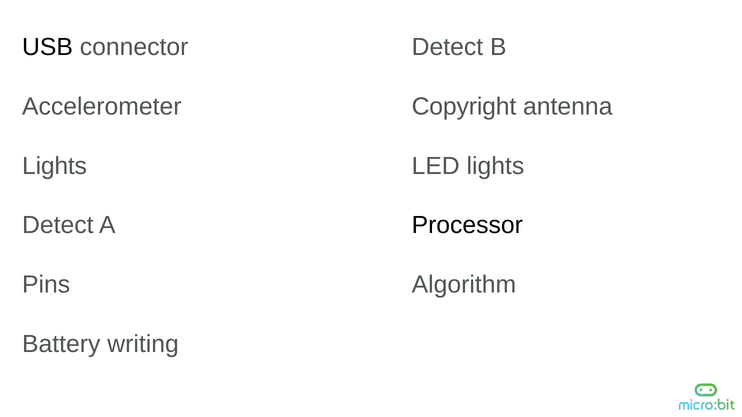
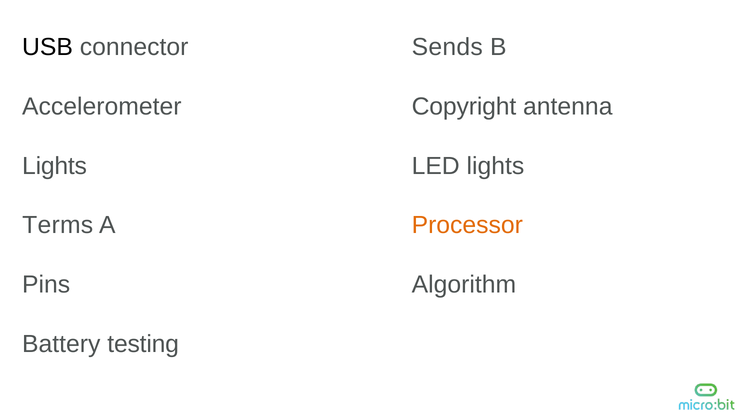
connector Detect: Detect -> Sends (447, 47)
Detect: Detect -> Terms (58, 225)
Processor colour: black -> orange (467, 225)
writing: writing -> testing (143, 344)
